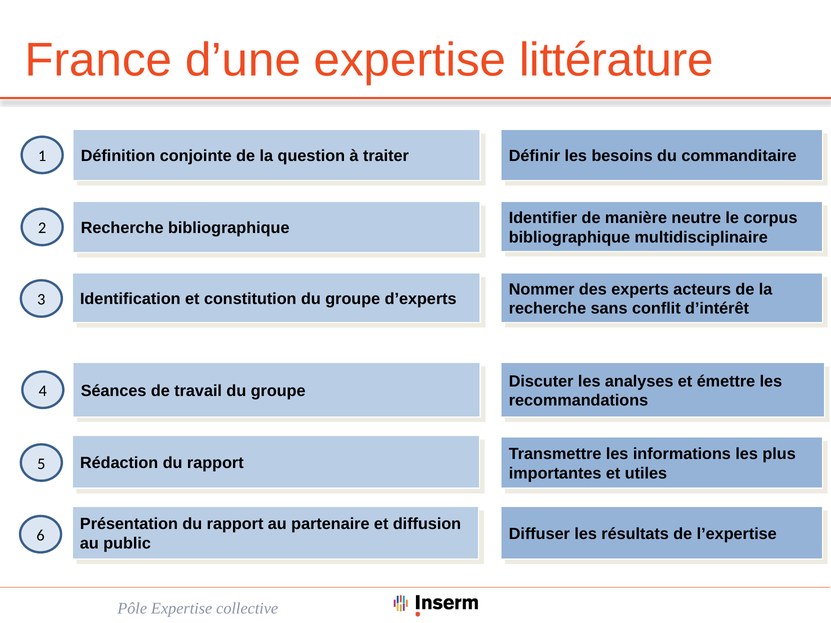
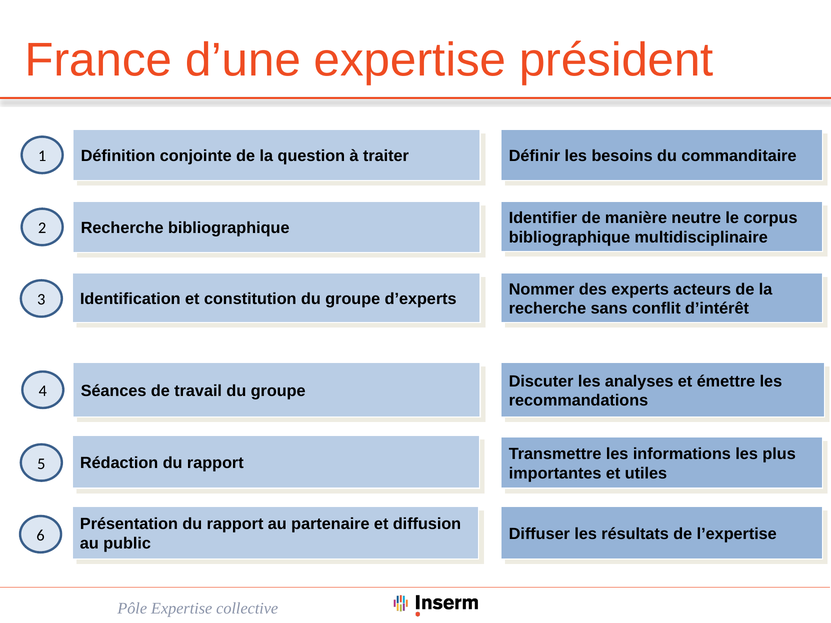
littérature: littérature -> président (616, 60)
